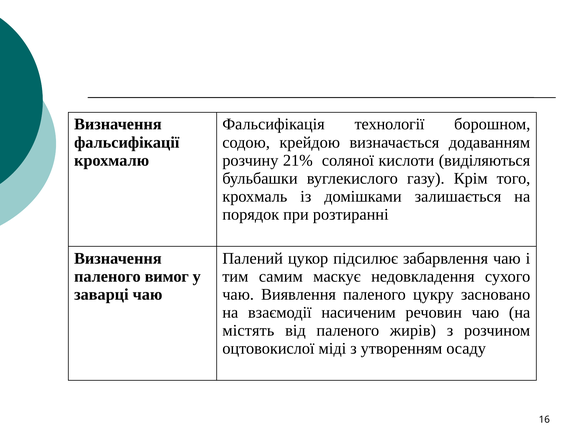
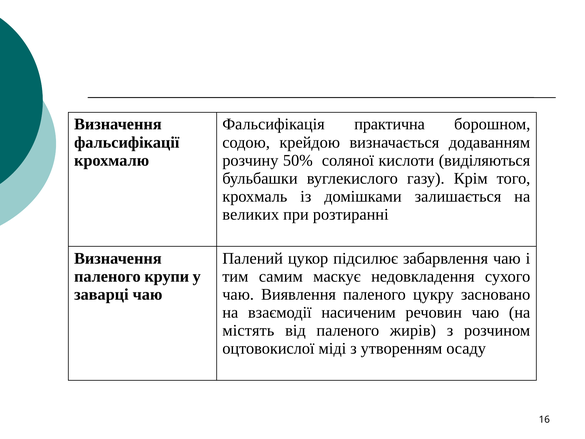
технології: технології -> практична (390, 124)
21%: 21% -> 50% (298, 160)
порядок: порядок -> великих (251, 214)
вимог: вимог -> крупи (167, 276)
